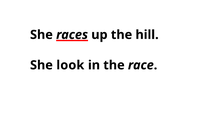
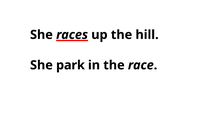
look: look -> park (70, 65)
